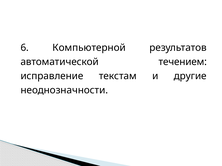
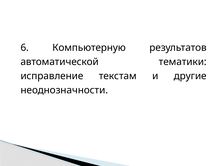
Компьютерной: Компьютерной -> Компьютерную (89, 48)
течением: течением -> тематики (183, 62)
